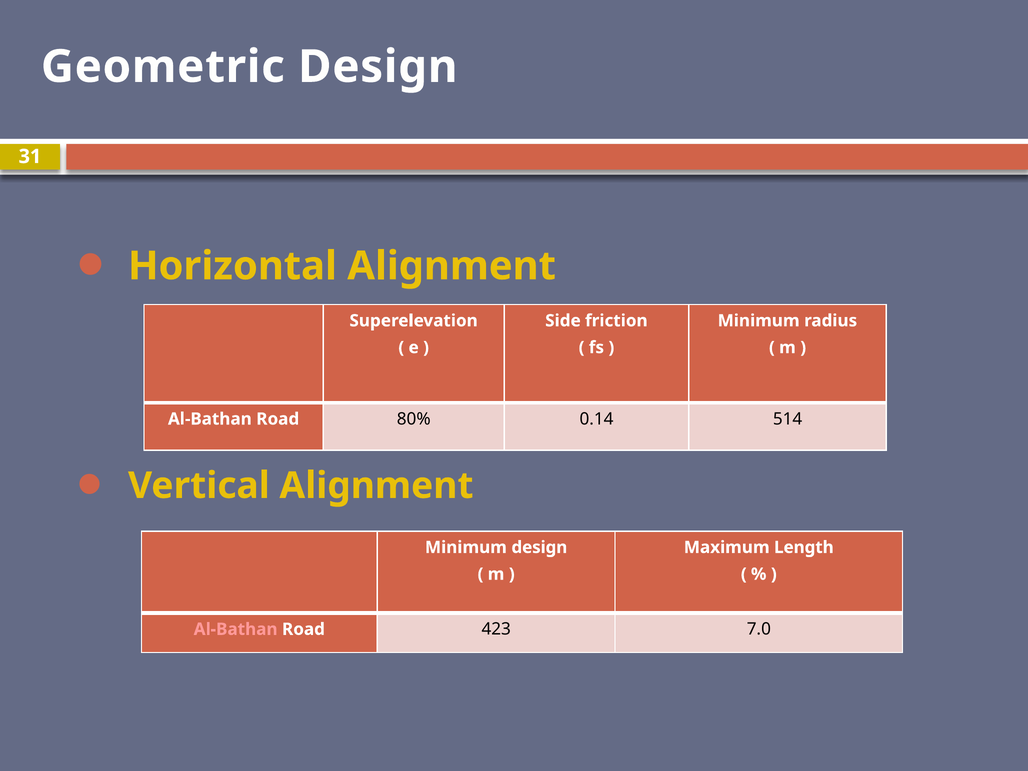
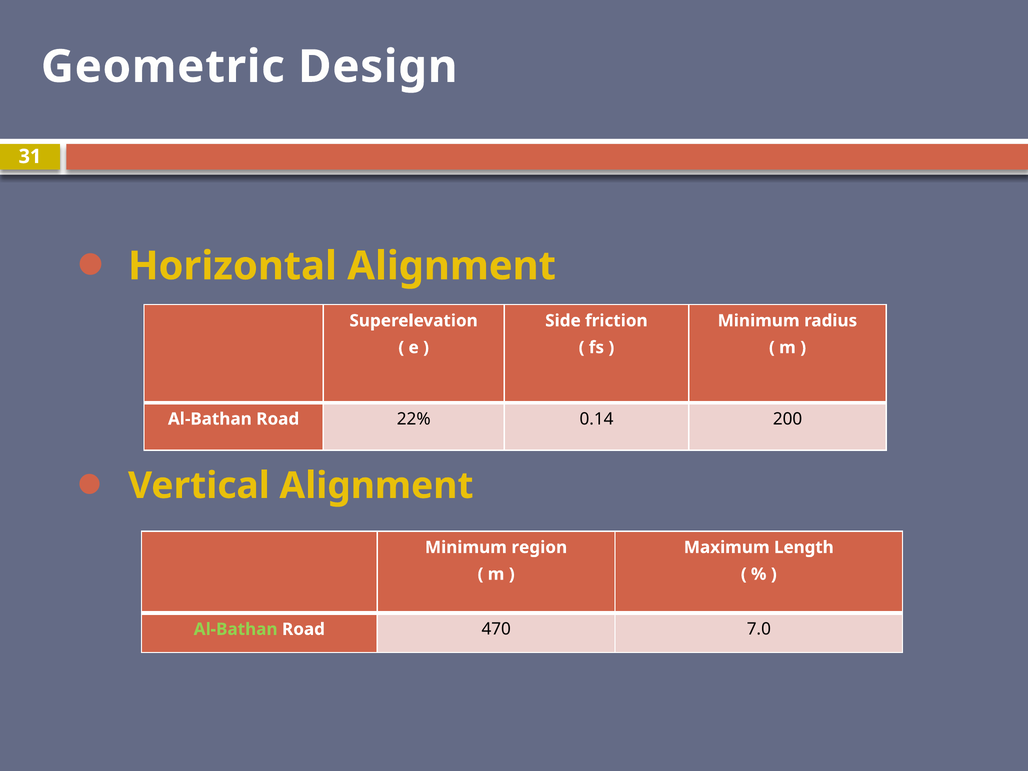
80%: 80% -> 22% (414, 419)
514: 514 -> 200 (788, 419)
Minimum design: design -> region (539, 547)
Al-Bathan colour: pink -> light green (236, 629)
423: 423 -> 470 (496, 629)
